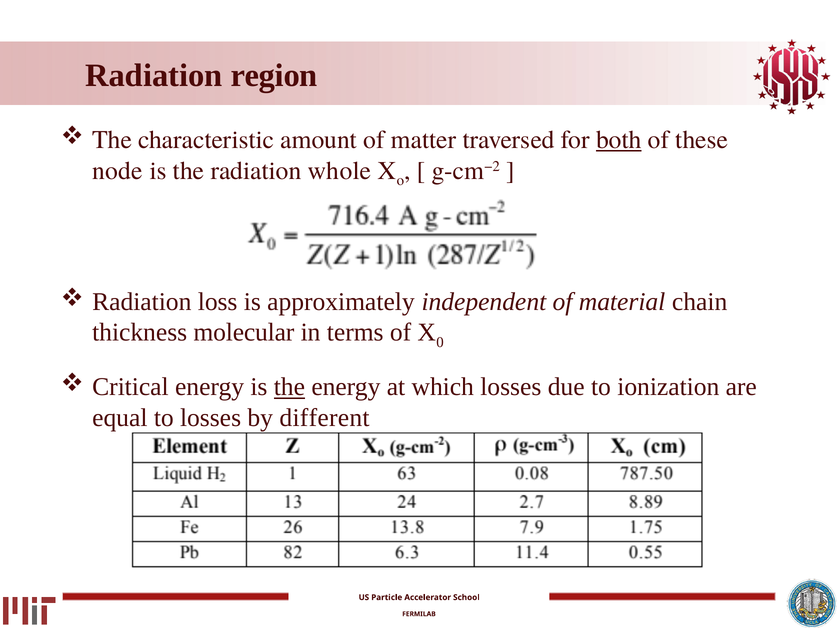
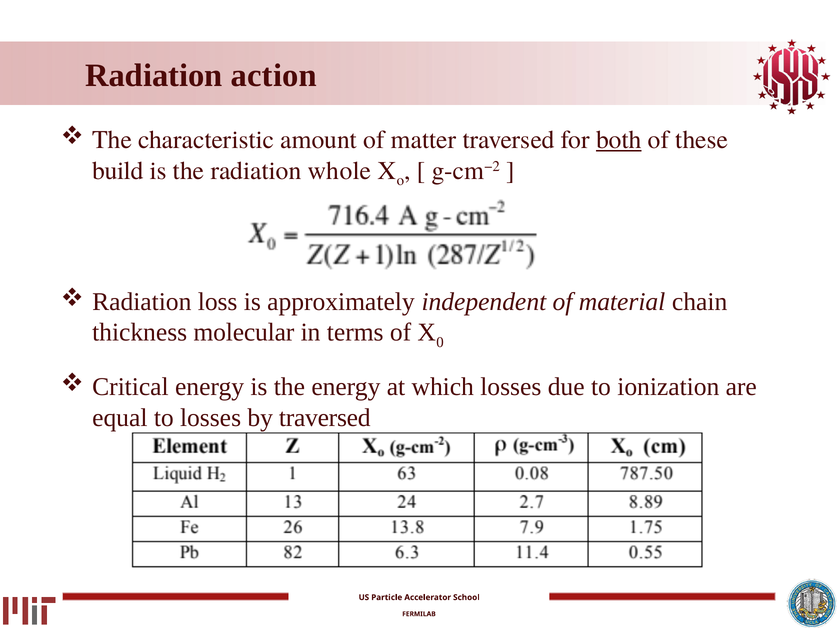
region: region -> action (274, 76)
node: node -> build (118, 171)
the underline: present -> none (289, 387)
by different: different -> traversed (325, 418)
